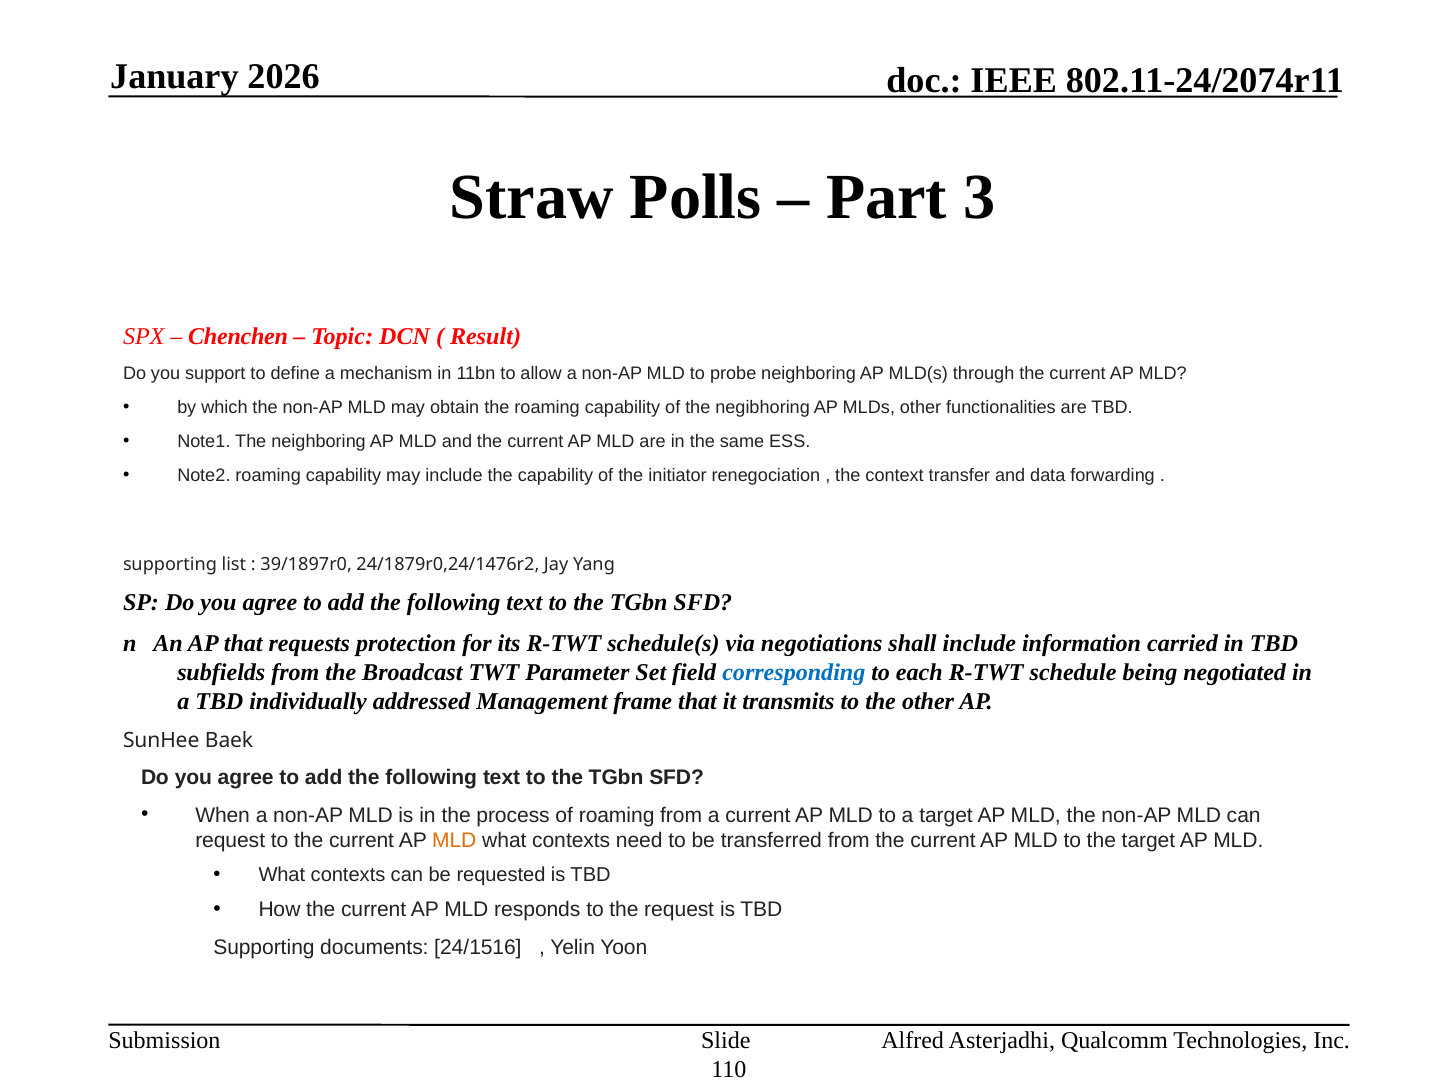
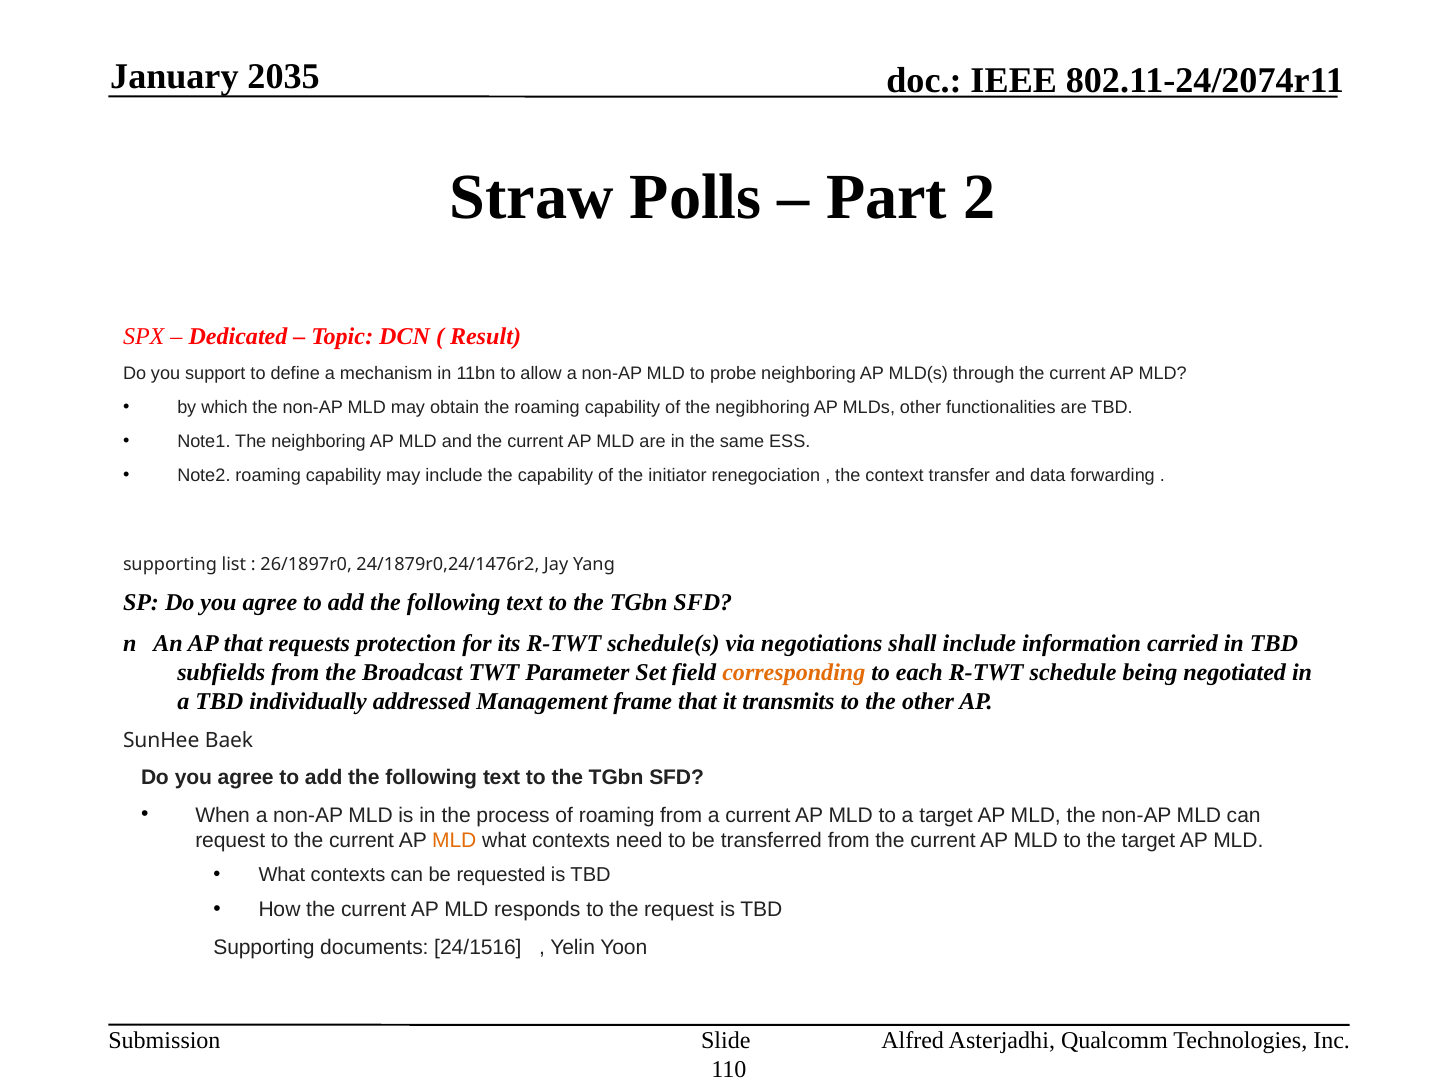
2026: 2026 -> 2035 (284, 77)
3: 3 -> 2 (979, 197)
Chenchen: Chenchen -> Dedicated (238, 337)
39/1897r0: 39/1897r0 -> 26/1897r0 (306, 565)
corresponding colour: blue -> orange (794, 672)
